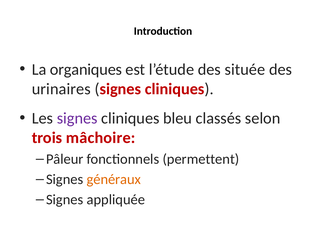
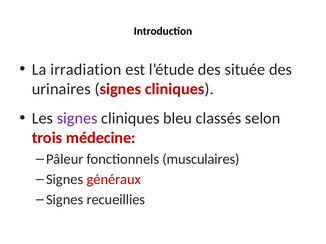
organiques: organiques -> irradiation (86, 70)
mâchoire: mâchoire -> médecine (101, 138)
permettent: permettent -> musculaires (201, 159)
généraux colour: orange -> red (114, 180)
appliquée: appliquée -> recueillies (116, 200)
